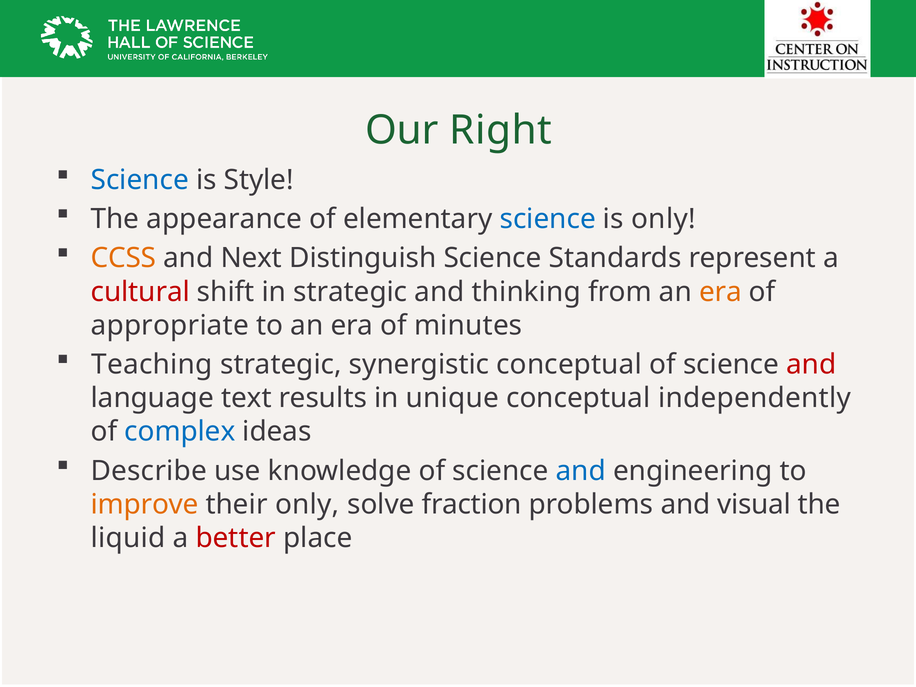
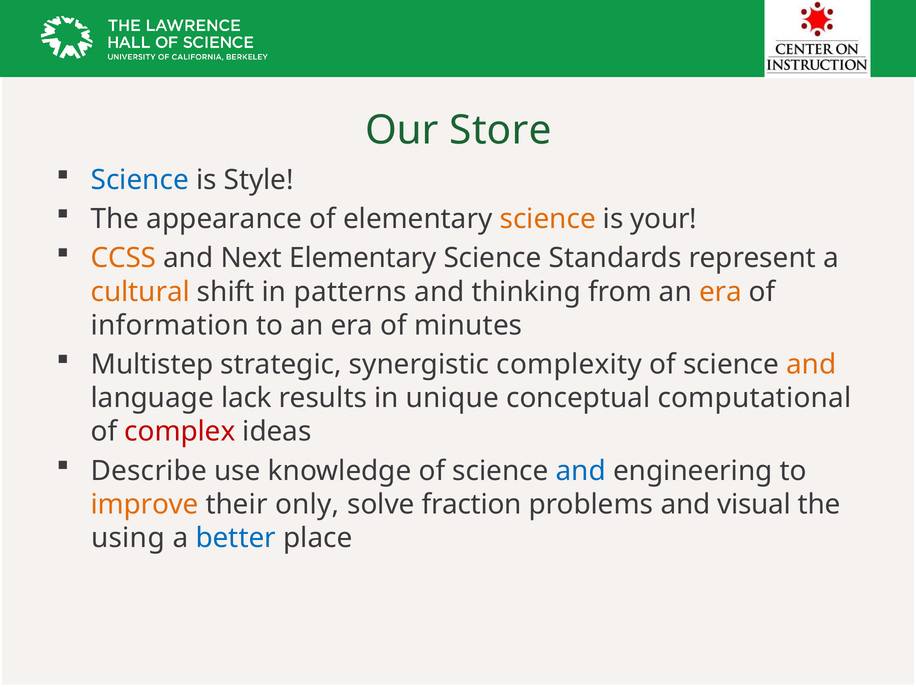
Right: Right -> Store (501, 130)
science colour: blue -> orange (548, 219)
is only: only -> your (664, 219)
Next Distinguish: Distinguish -> Elementary (363, 258)
cultural colour: red -> orange (140, 292)
in strategic: strategic -> patterns (350, 292)
appropriate: appropriate -> information (170, 325)
Teaching: Teaching -> Multistep (152, 365)
synergistic conceptual: conceptual -> complexity (569, 365)
and colour: red -> orange (811, 365)
text: text -> lack (246, 398)
independently: independently -> computational (755, 398)
complex colour: blue -> red (180, 432)
liquid: liquid -> using (128, 538)
better colour: red -> blue (236, 538)
